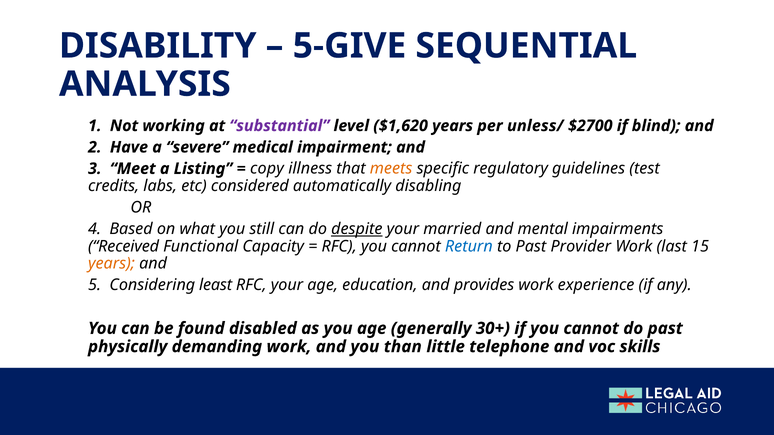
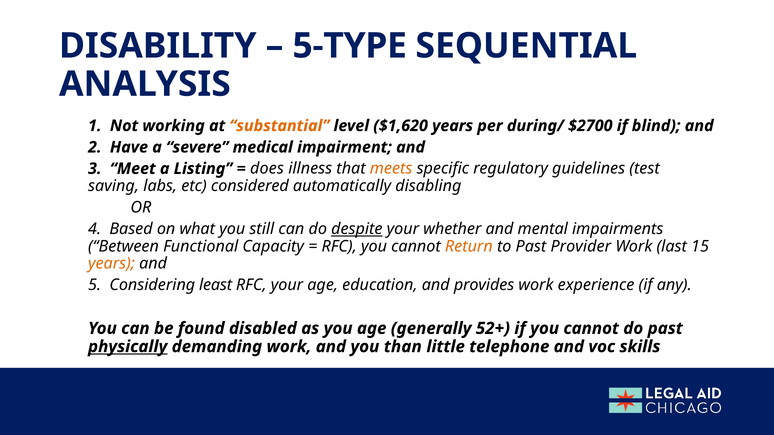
5-GIVE: 5-GIVE -> 5-TYPE (350, 46)
substantial colour: purple -> orange (279, 126)
unless/: unless/ -> during/ (535, 126)
copy: copy -> does (267, 169)
credits: credits -> saving (114, 186)
married: married -> whether (452, 229)
Received: Received -> Between (123, 246)
Return colour: blue -> orange (469, 246)
30+: 30+ -> 52+ (493, 329)
physically underline: none -> present (128, 347)
